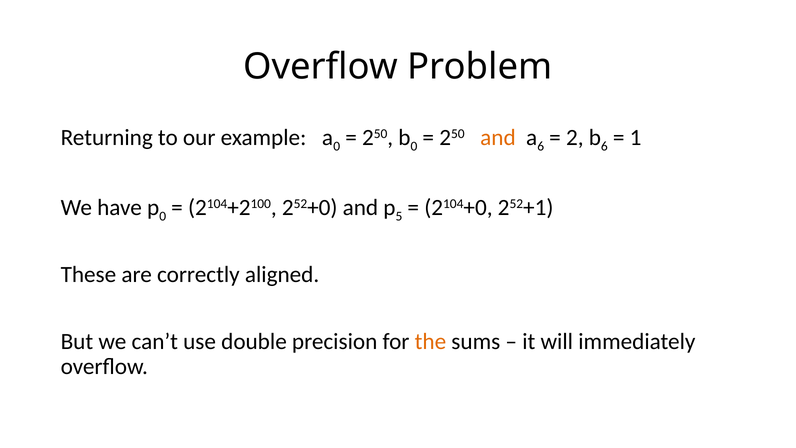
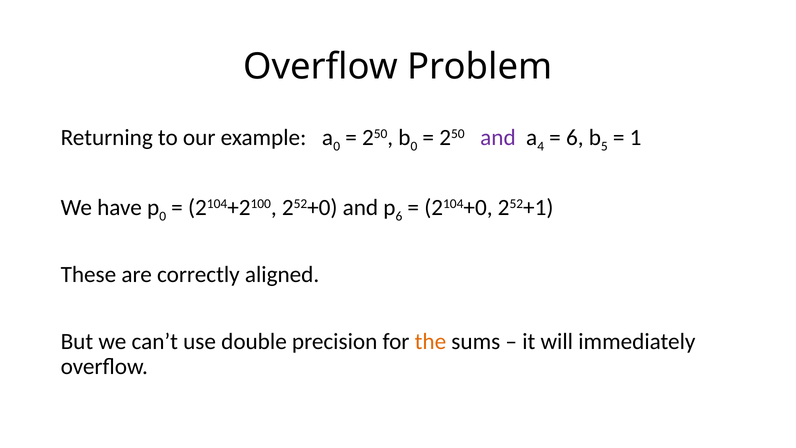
and colour: orange -> purple (498, 137)
6: 6 -> 4 (541, 146)
2: 2 -> 6 (575, 137)
6: 6 -> 5 (604, 146)
5: 5 -> 6 (399, 216)
